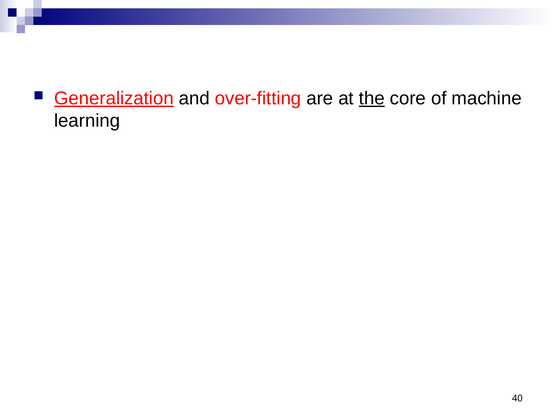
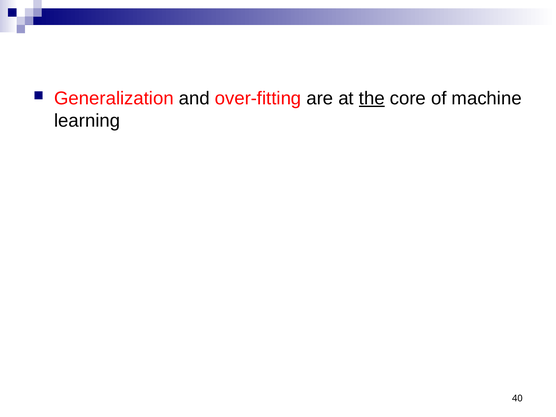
Generalization underline: present -> none (114, 98)
